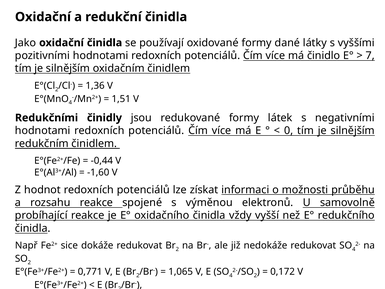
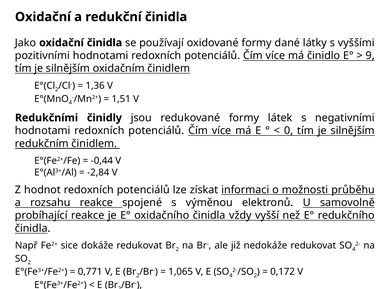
7: 7 -> 9 (370, 56)
-1,60: -1,60 -> -2,84 (98, 172)
